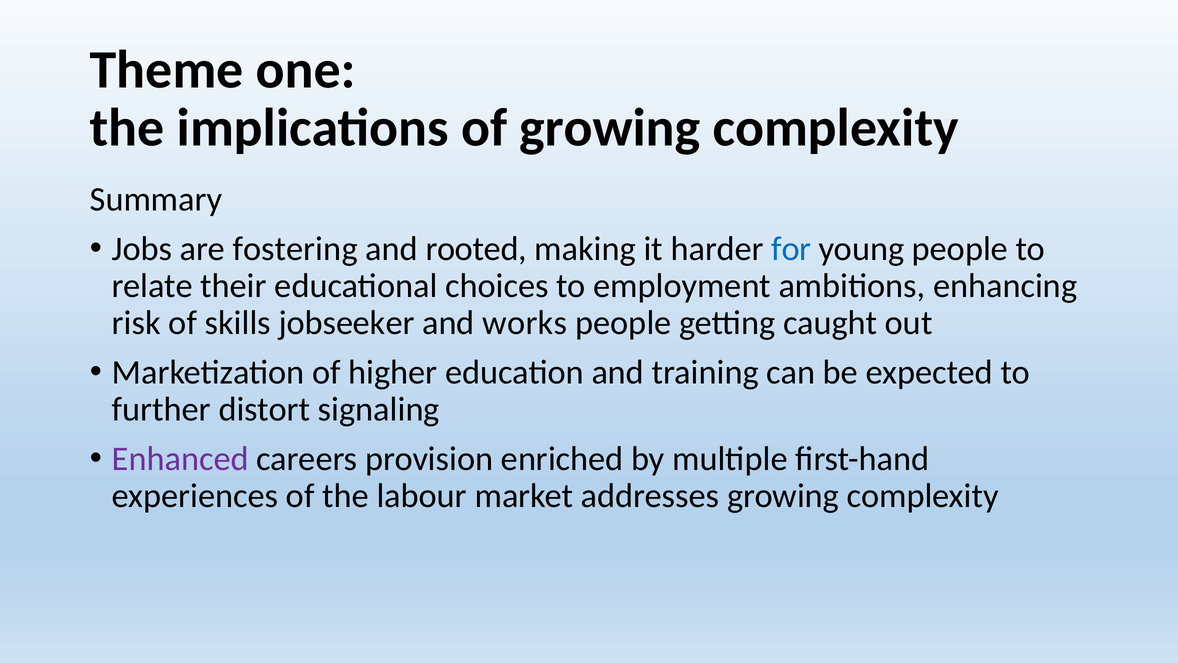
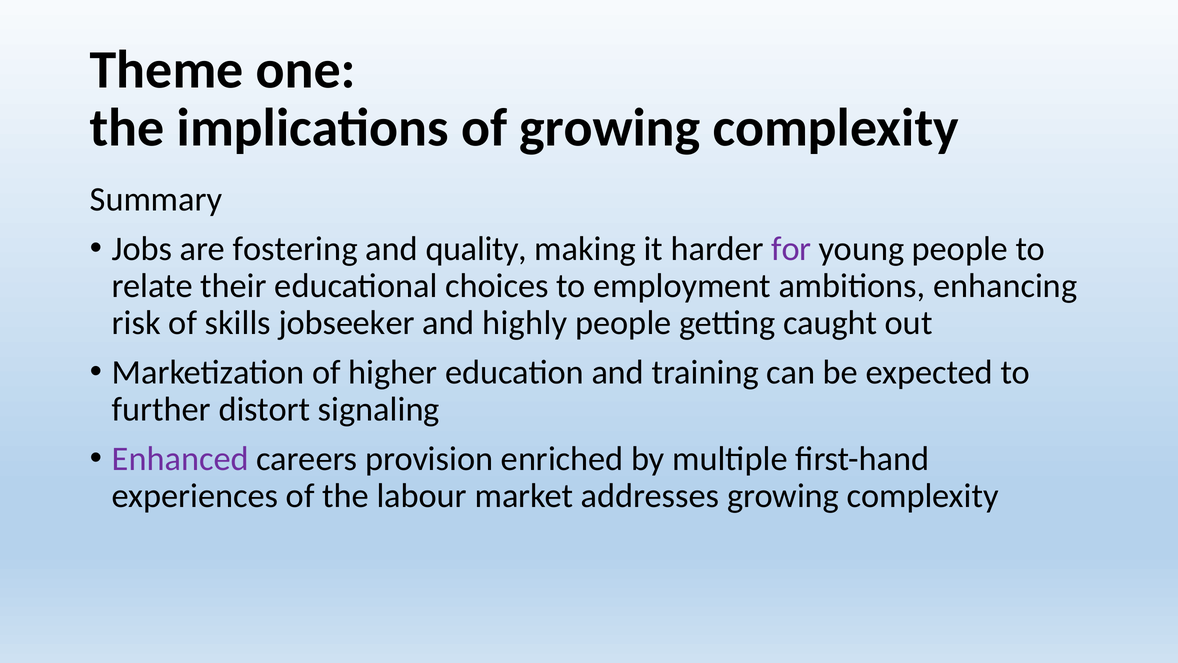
rooted: rooted -> quality (476, 249)
for colour: blue -> purple (791, 249)
works: works -> highly (525, 323)
